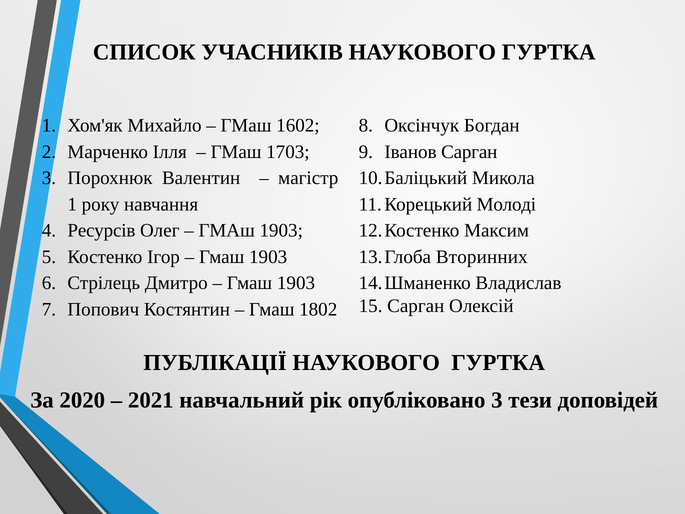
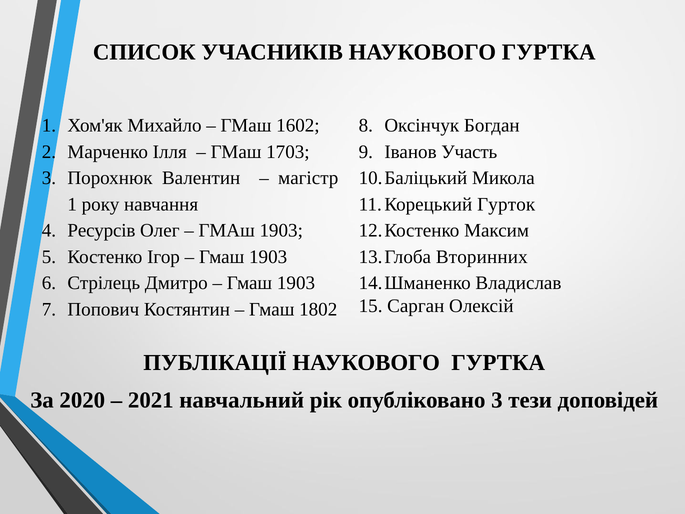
Іванов Сарган: Сарган -> Участь (469, 152)
Молоді: Молоді -> Гурток (506, 204)
